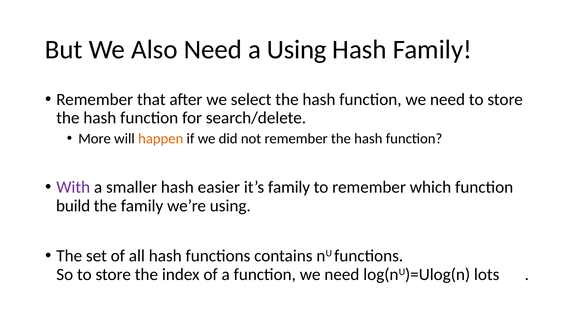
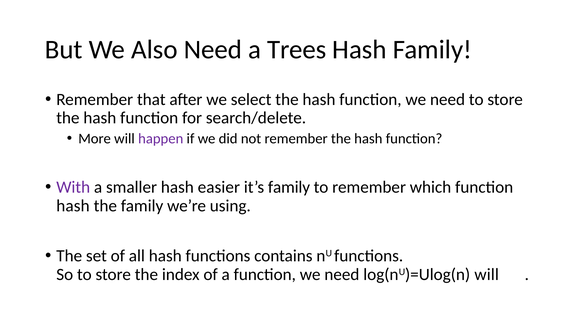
a Using: Using -> Trees (297, 49)
happen colour: orange -> purple (161, 138)
build: build -> hash (73, 206)
log(nU)=Ulog(n lots: lots -> will (487, 274)
